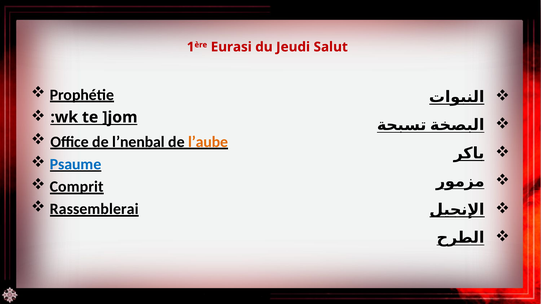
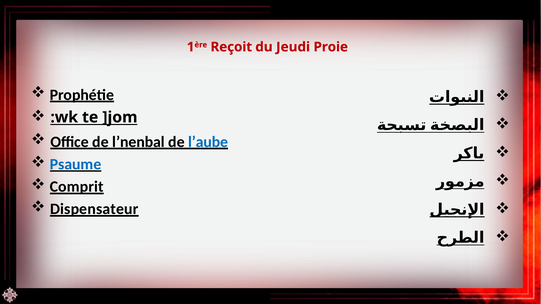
Eurasi: Eurasi -> Reçoit (231, 47)
Salut: Salut -> Proie (331, 47)
l’aube colour: orange -> blue (208, 142)
Rassemblerai: Rassemblerai -> Dispensateur (94, 209)
